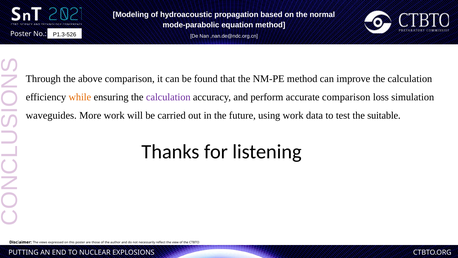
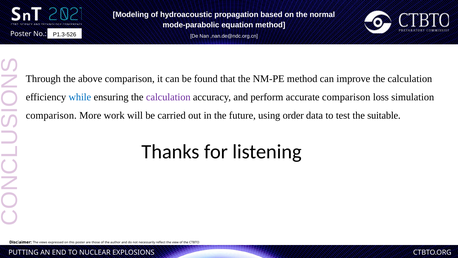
while colour: orange -> blue (80, 97)
waveguides: waveguides -> comparison (51, 115)
using work: work -> order (293, 115)
